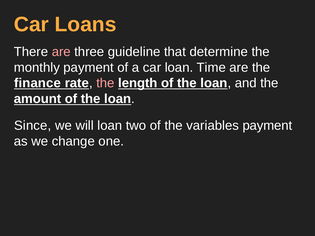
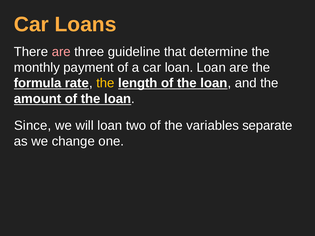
loan Time: Time -> Loan (211, 68)
finance: finance -> formula (38, 83)
the colour: pink -> yellow (105, 83)
variables payment: payment -> separate (267, 126)
